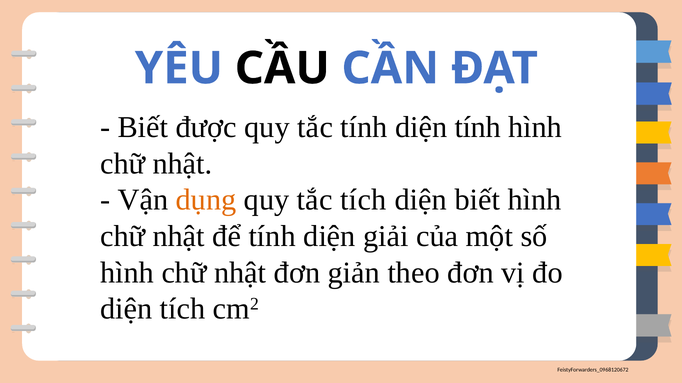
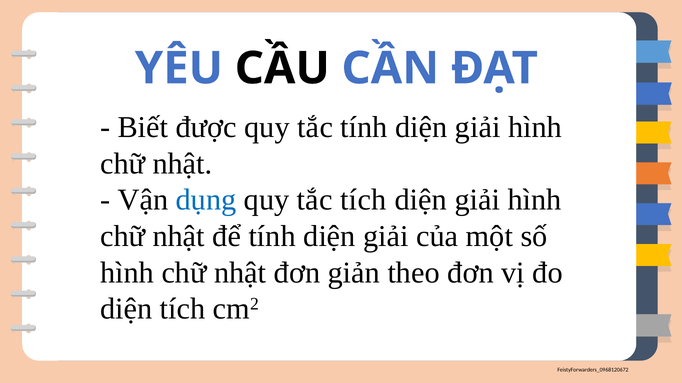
tắc tính diện tính: tính -> giải (478, 127)
dụng colour: orange -> blue (206, 200)
biết: biết -> giải (477, 200)
